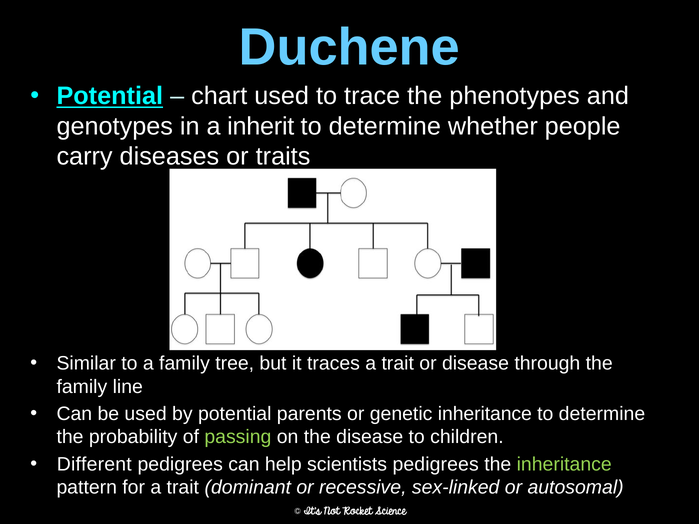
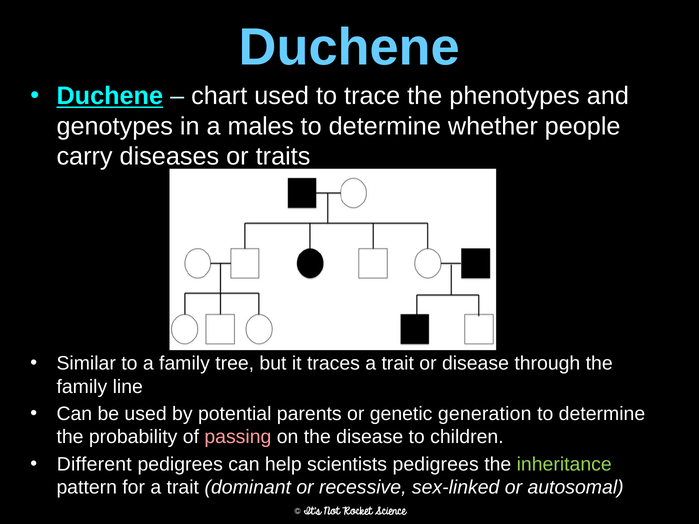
Potential: Potential -> Duchene (110, 96)
inherit: inherit -> males (261, 126)
genetic inheritance: inheritance -> generation (485, 414)
passing colour: light green -> pink (238, 437)
